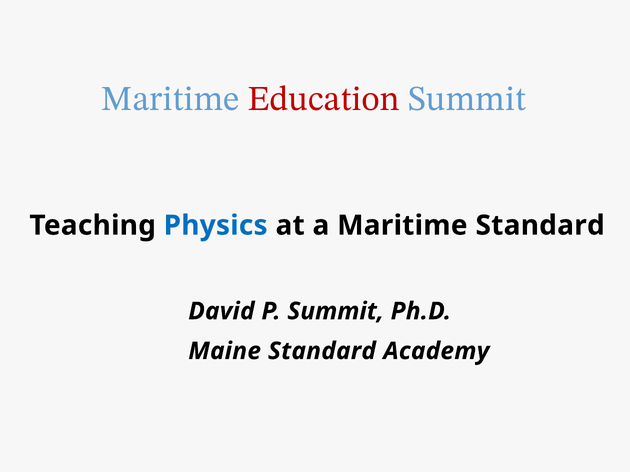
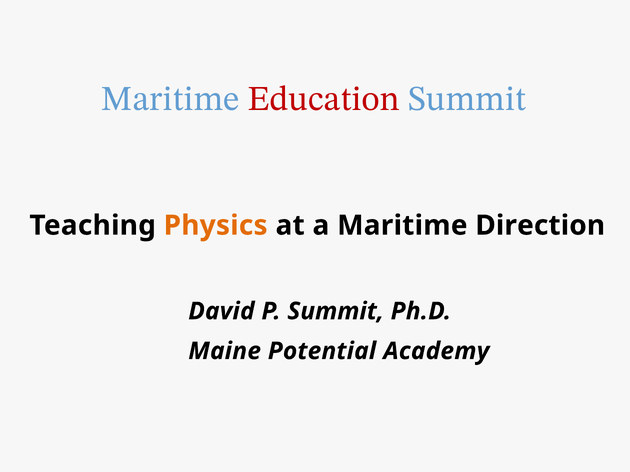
Physics colour: blue -> orange (216, 226)
Maritime Standard: Standard -> Direction (540, 226)
Maine Standard: Standard -> Potential (322, 351)
